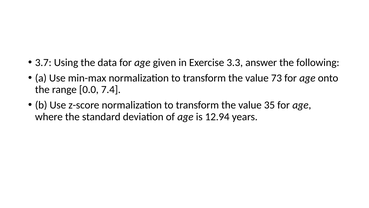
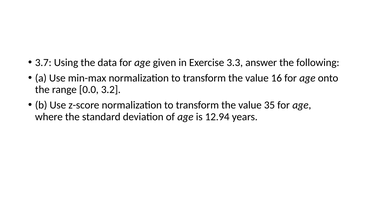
73: 73 -> 16 (276, 78)
7.4: 7.4 -> 3.2 (111, 89)
